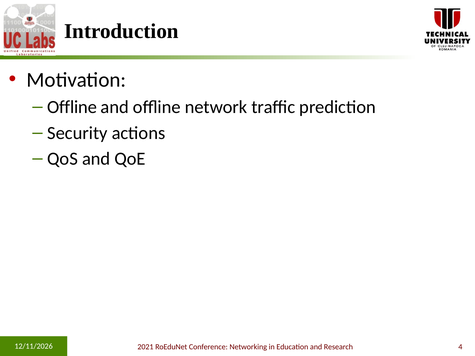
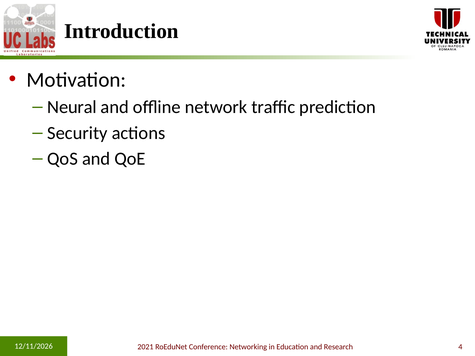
Offline: Offline -> Neural (72, 107)
